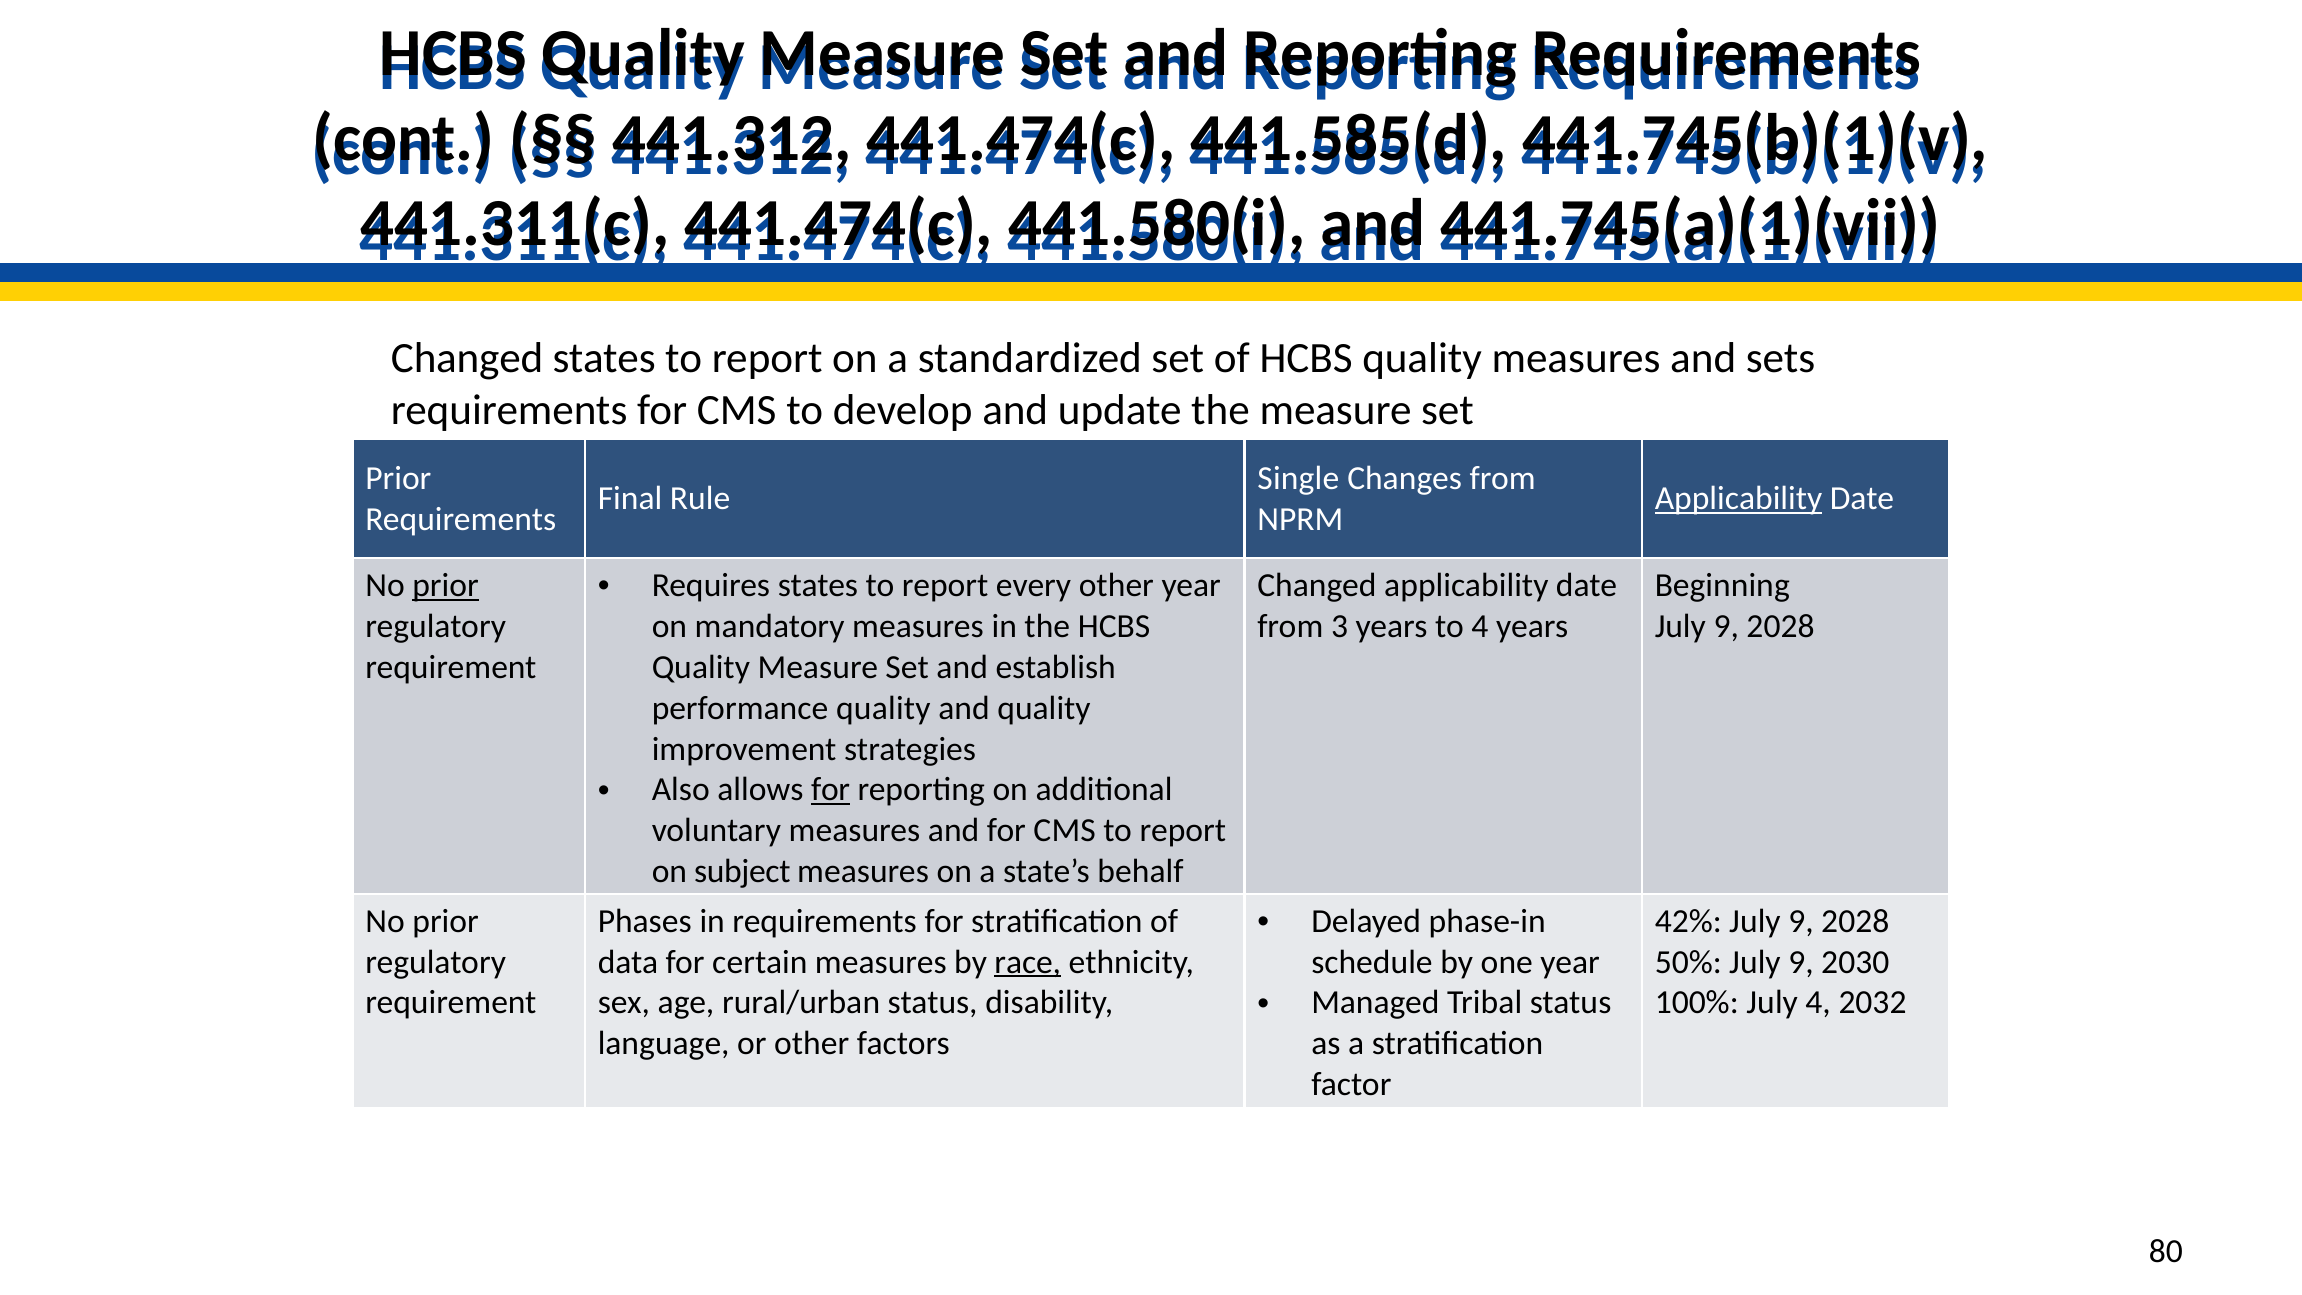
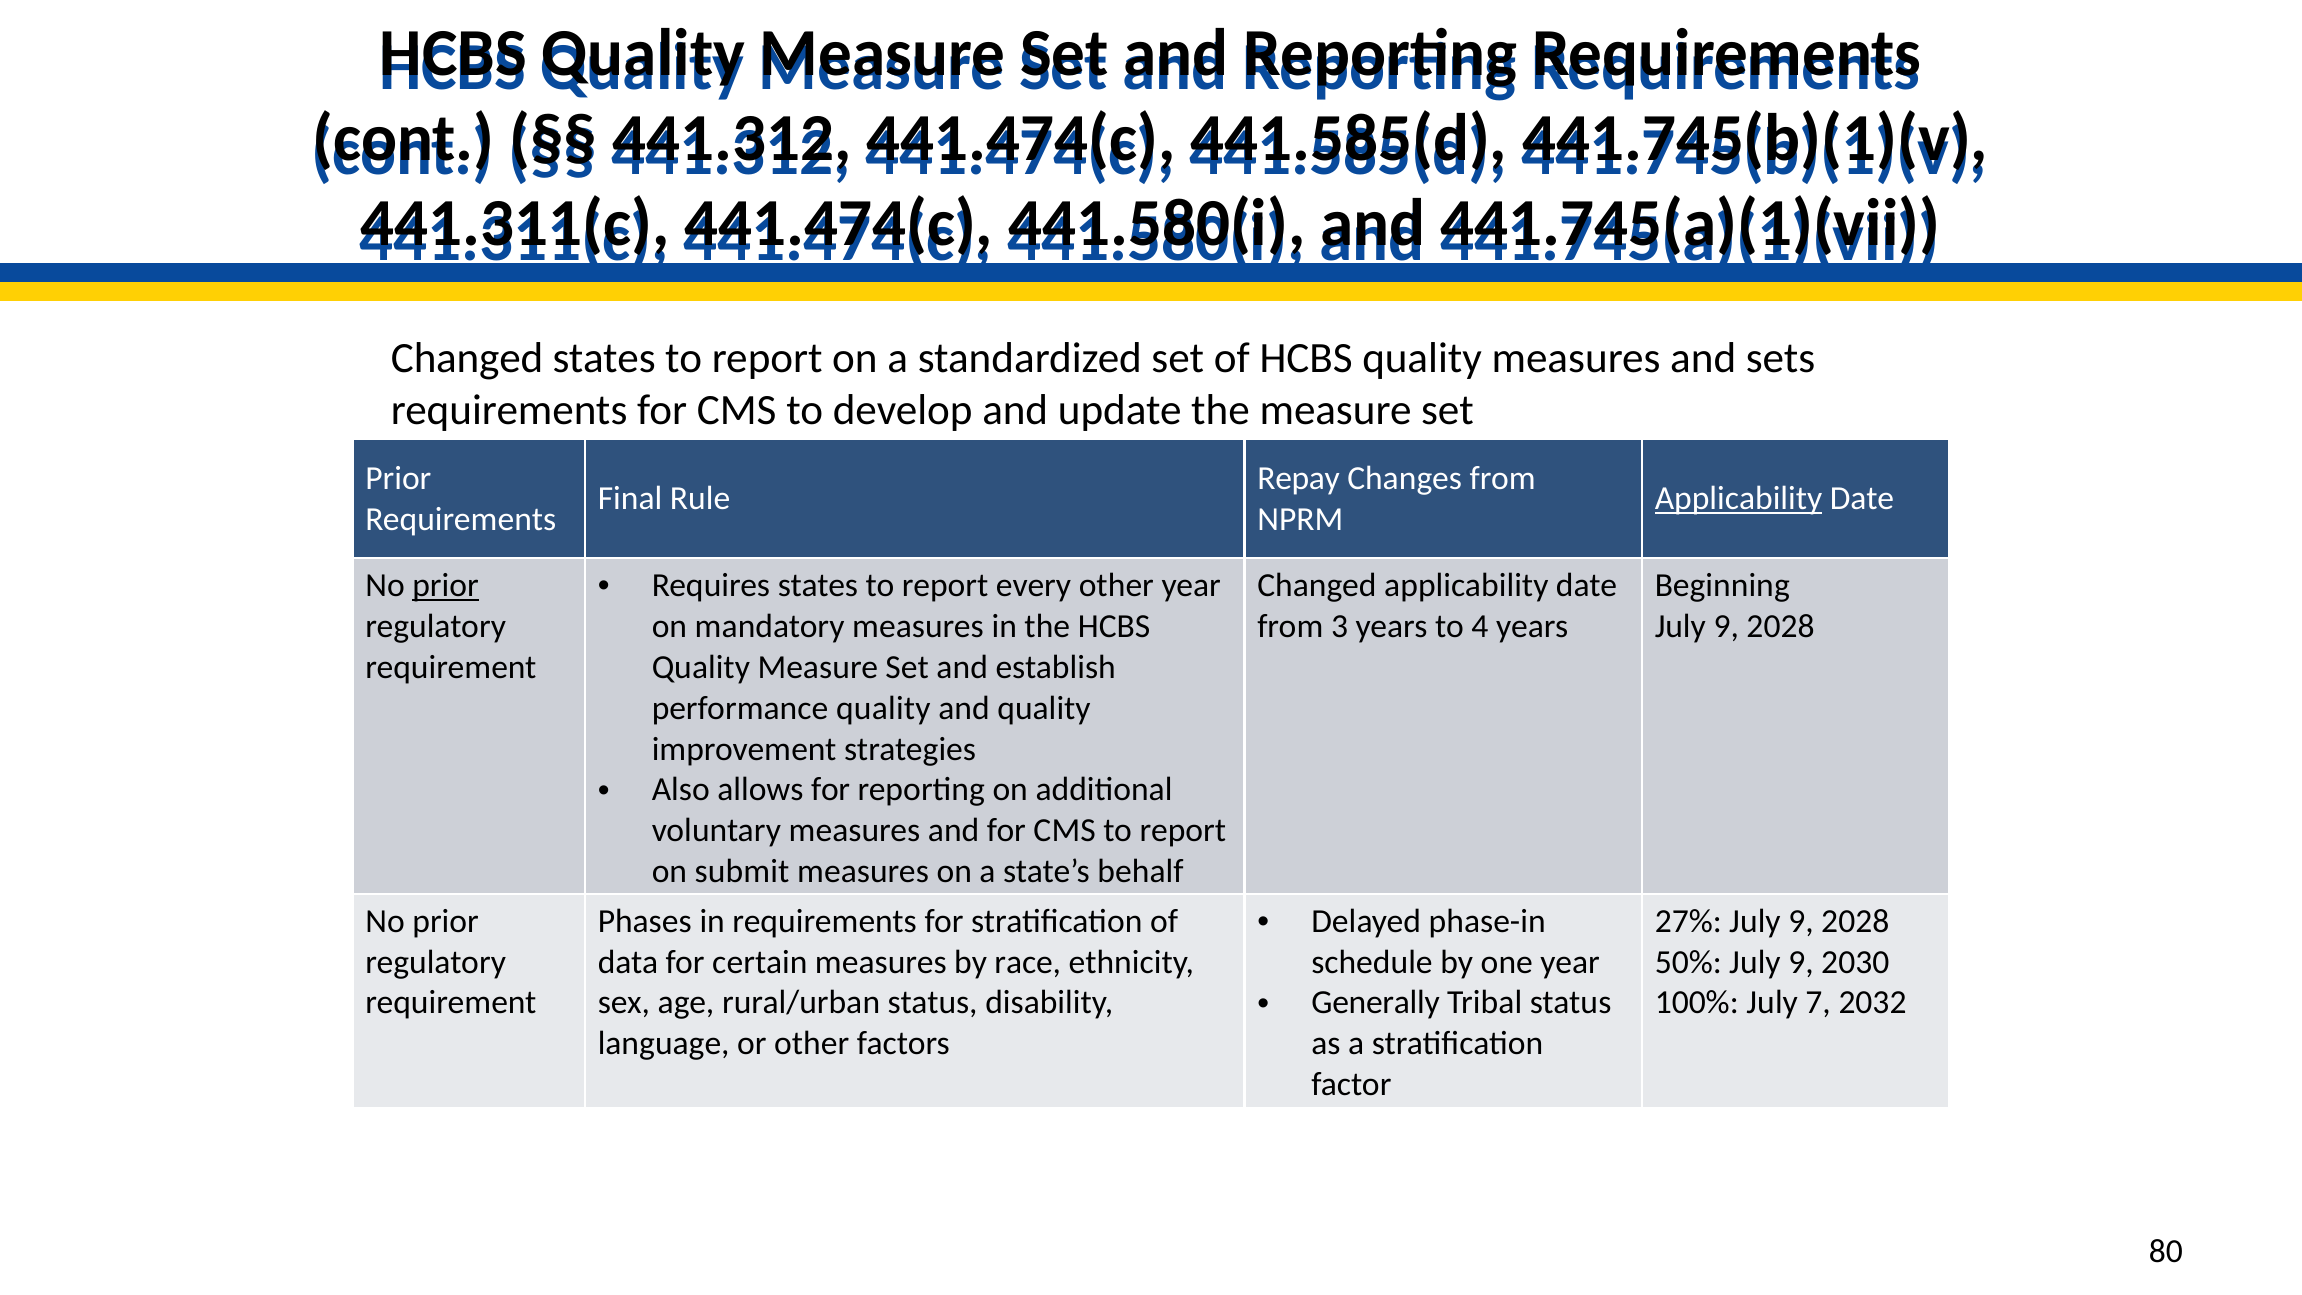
Single: Single -> Repay (1299, 478)
for underline: present -> none (831, 790)
subject: subject -> submit (742, 872)
42%: 42% -> 27% (1688, 921)
race underline: present -> none (1028, 962)
Managed: Managed -> Generally (1376, 1003)
July 4: 4 -> 7 (1818, 1003)
